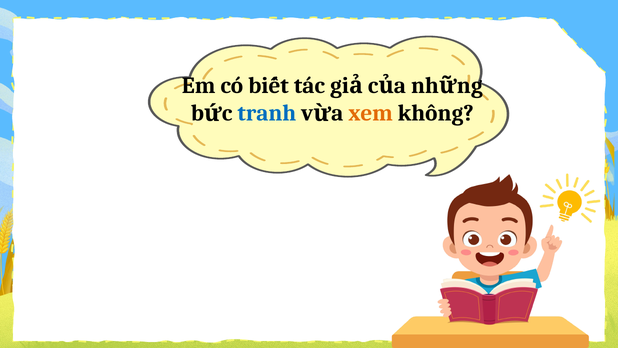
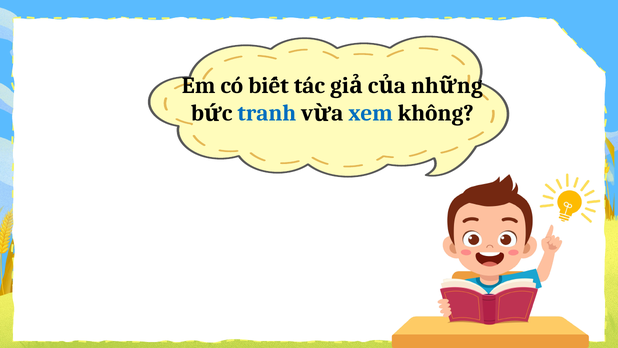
xem colour: orange -> blue (371, 113)
